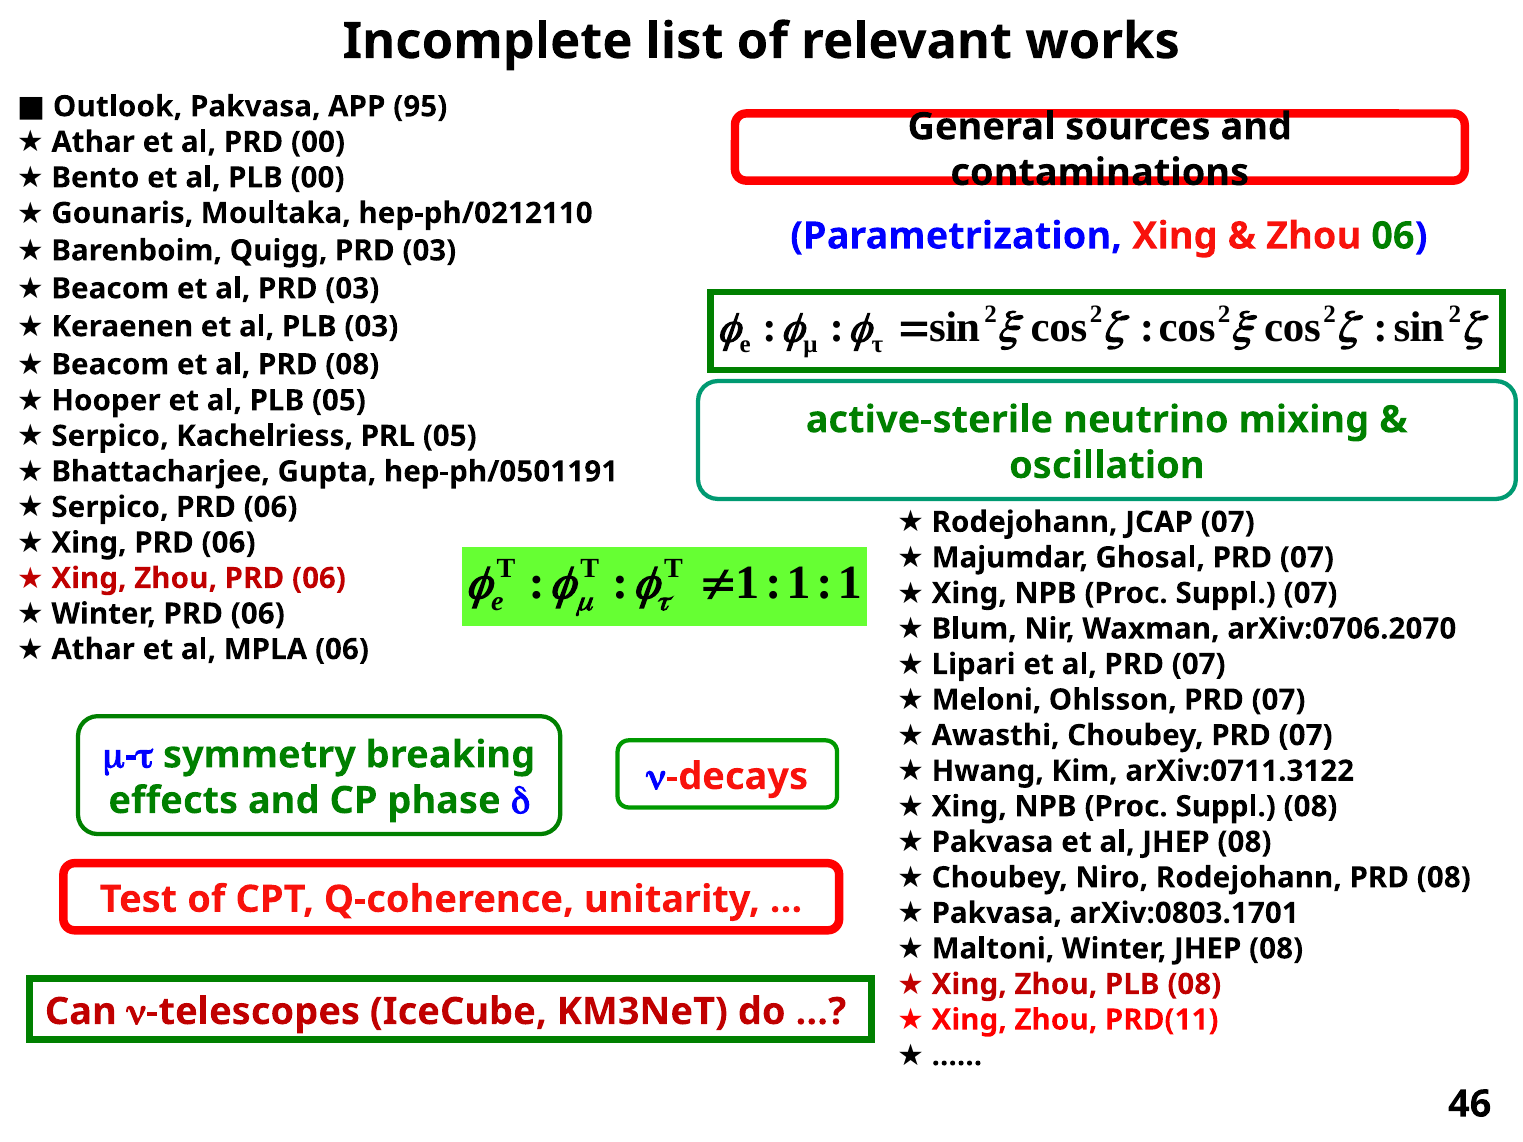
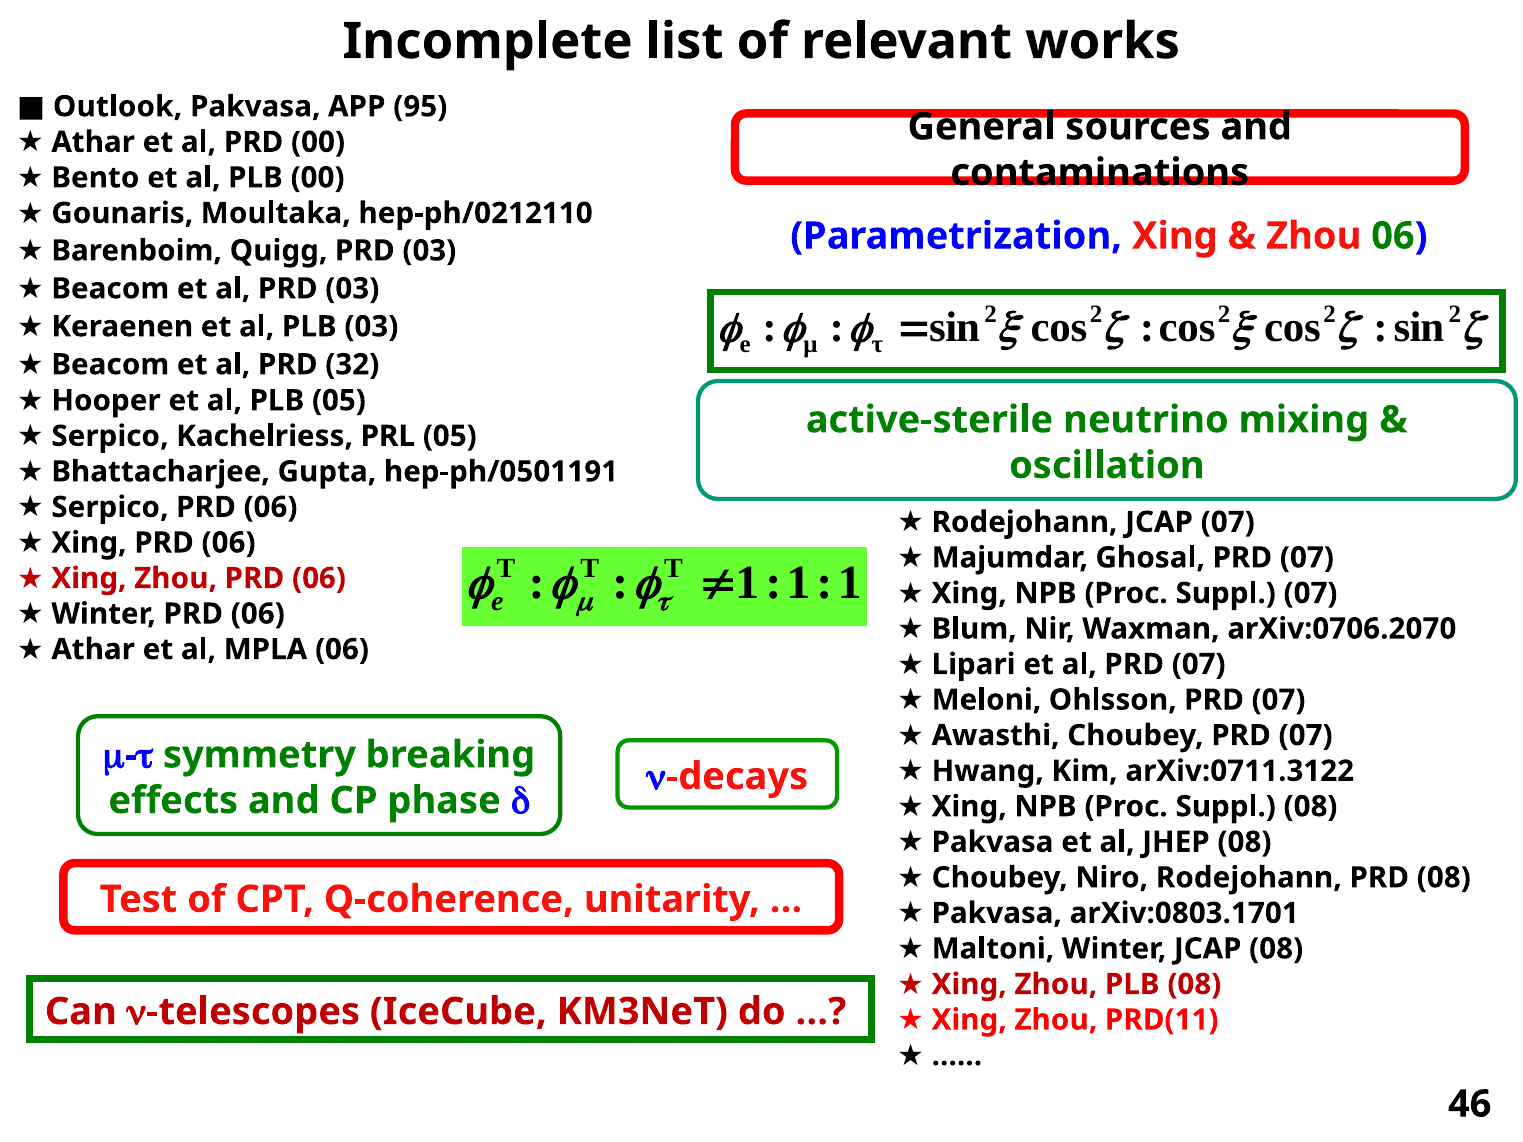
al PRD 08: 08 -> 32 (352, 365)
Winter JHEP: JHEP -> JCAP (1208, 949)
